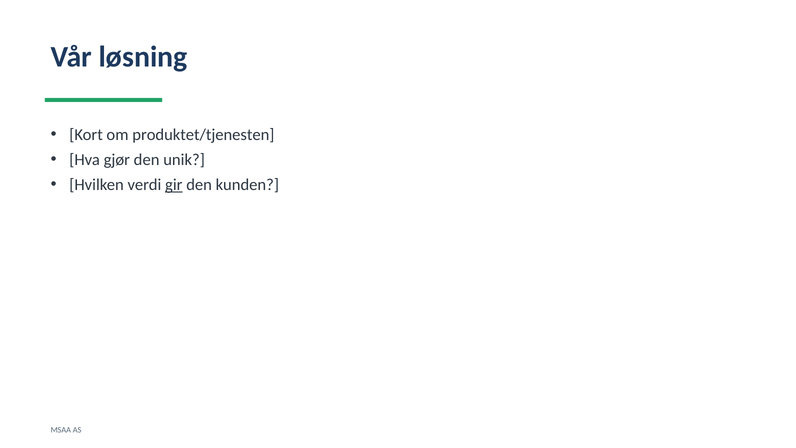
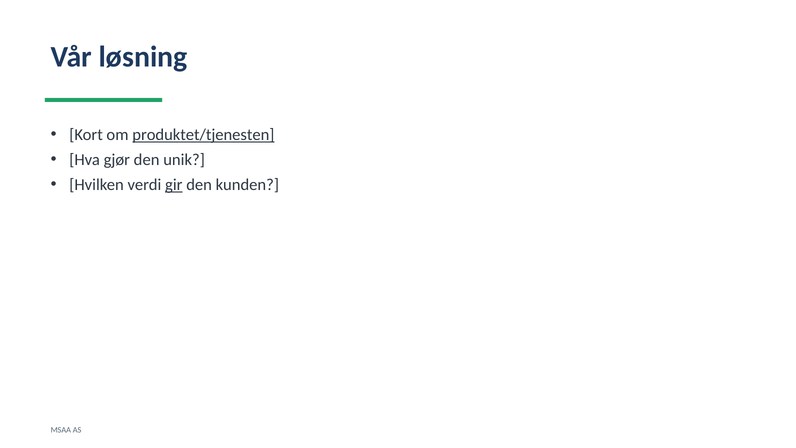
produktet/tjenesten underline: none -> present (203, 135)
